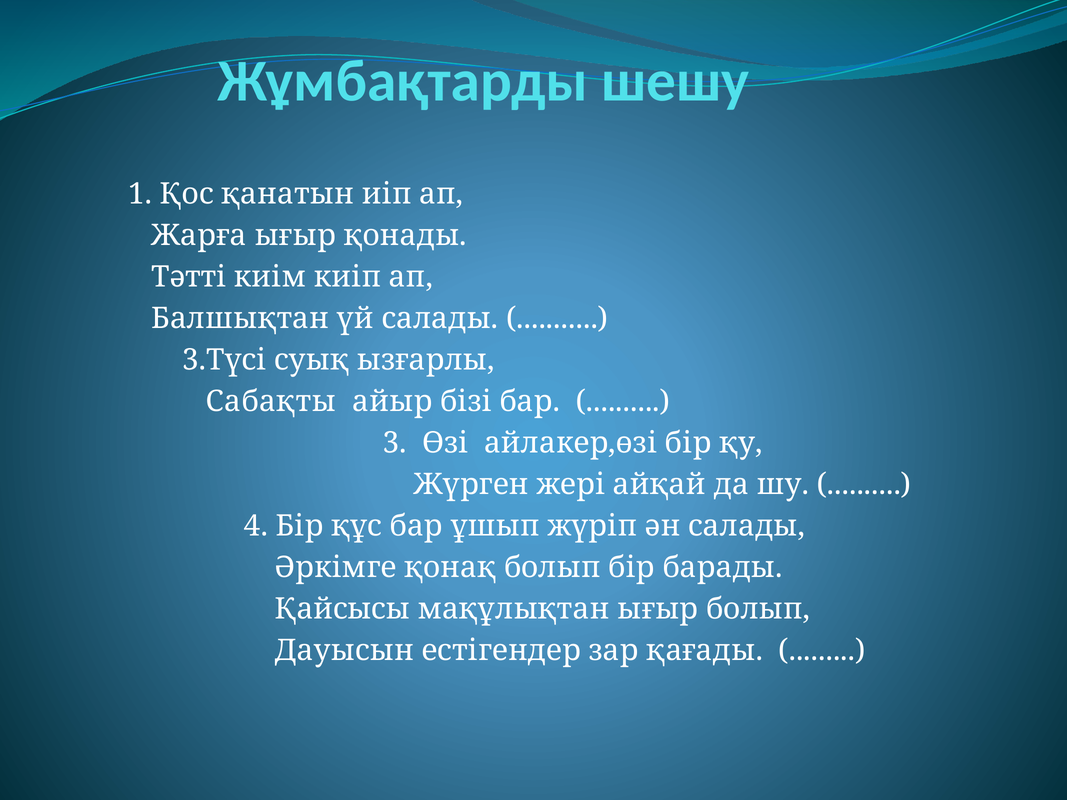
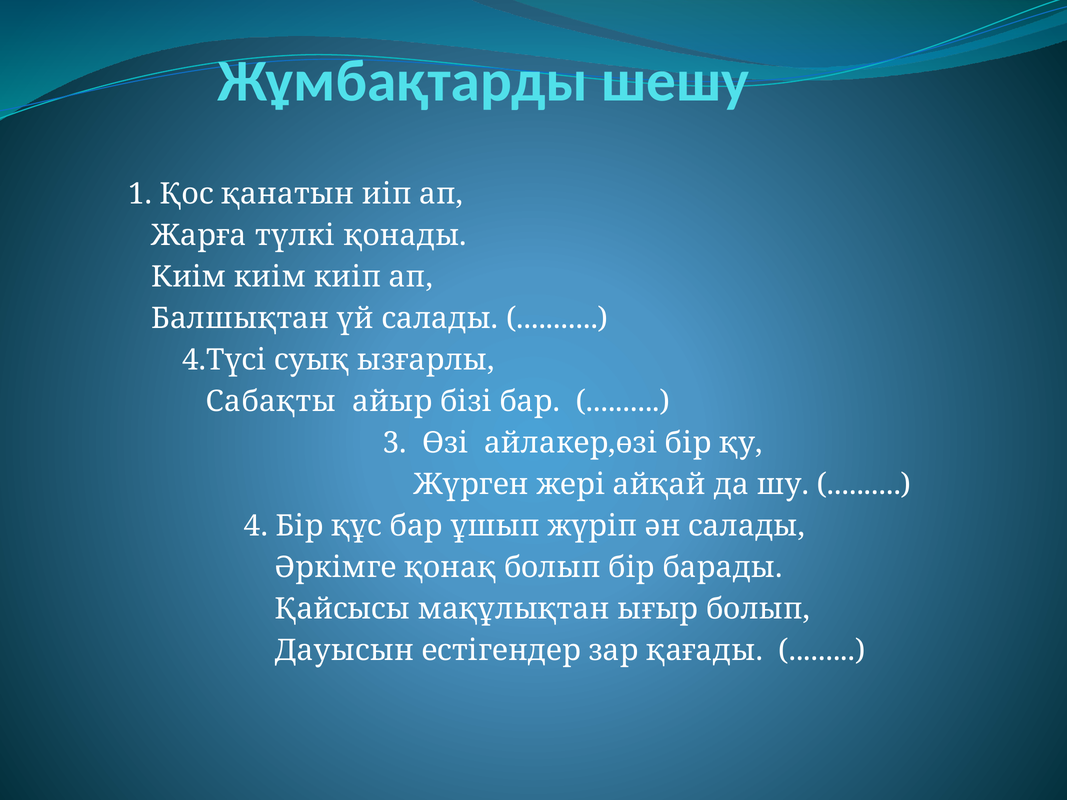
Жарға ығыр: ығыр -> түлкі (295, 236)
Тәтті: Тәтті -> Киім (189, 277)
3.Түсі: 3.Түсі -> 4.Түсі (224, 360)
